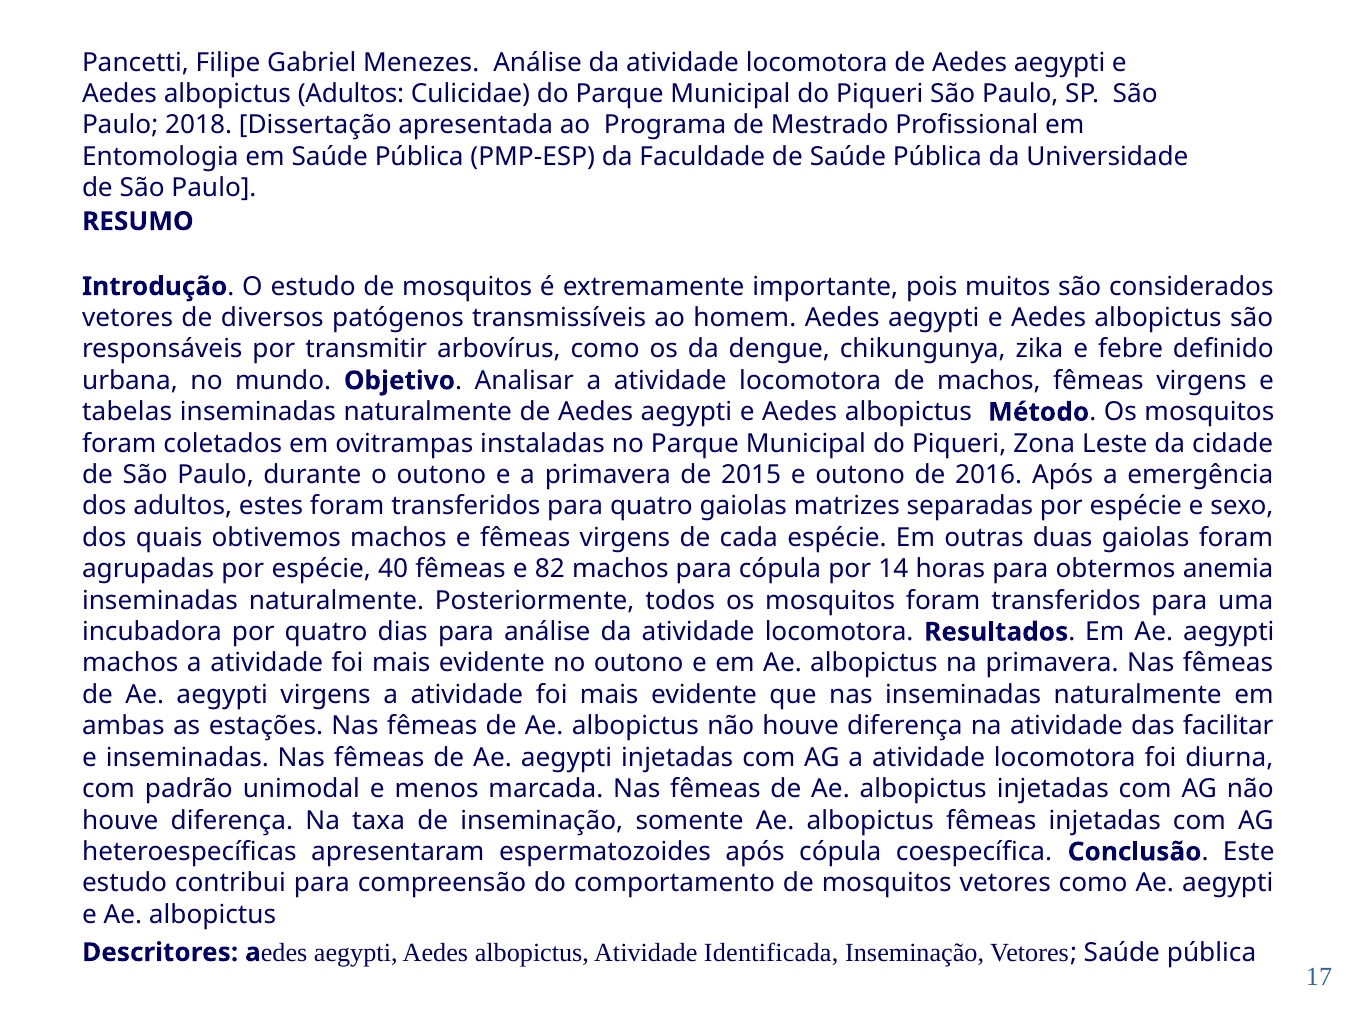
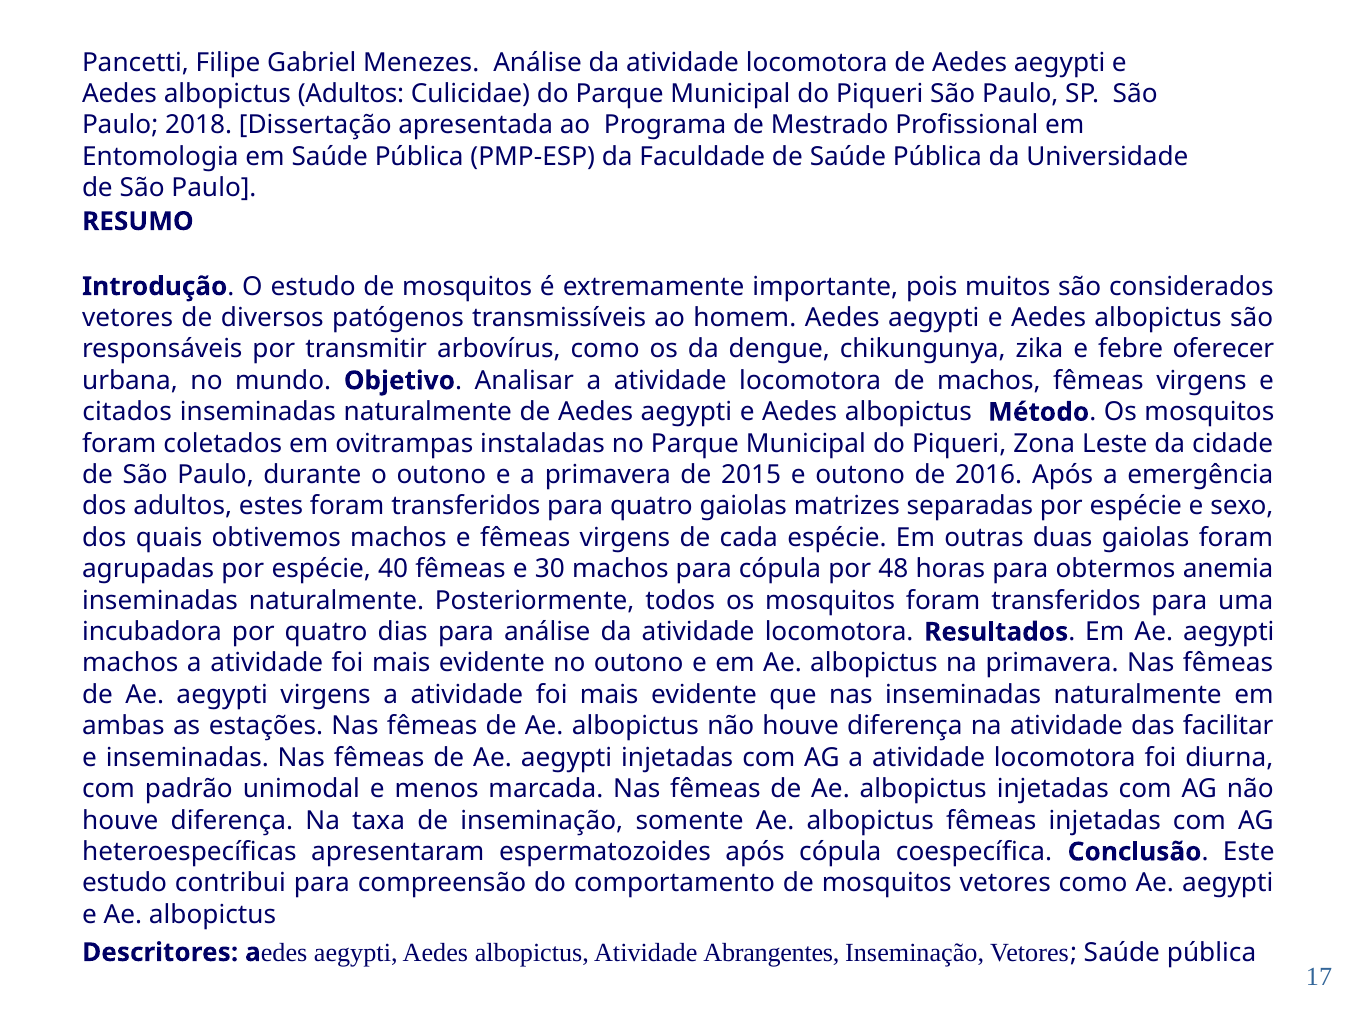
definido: definido -> oferecer (1223, 349)
tabelas: tabelas -> citados (127, 412)
82: 82 -> 30 (550, 569)
14: 14 -> 48 (893, 569)
Identificada: Identificada -> Abrangentes (771, 953)
